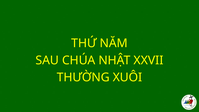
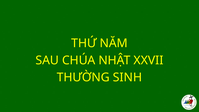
XUÔI: XUÔI -> SINH (127, 77)
